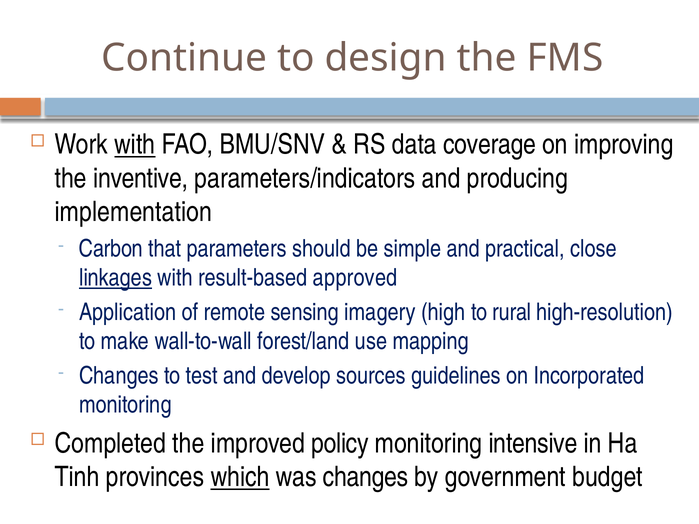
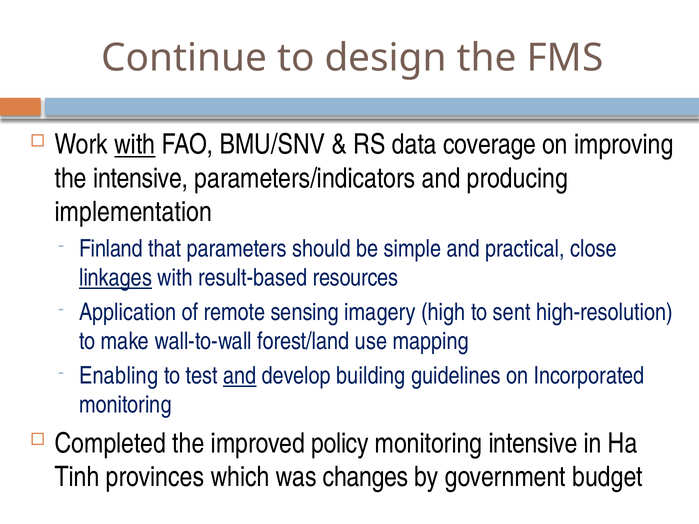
the inventive: inventive -> intensive (141, 178)
Carbon: Carbon -> Finland (111, 249)
approved: approved -> resources (355, 278)
rural: rural -> sent (512, 312)
Changes: Changes -> Enabling (119, 376)
and underline: none -> present (240, 376)
sources: sources -> building (371, 376)
which underline: present -> none (240, 477)
